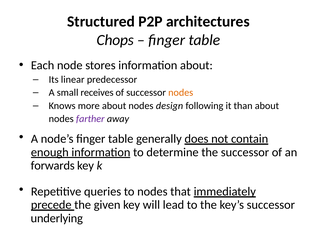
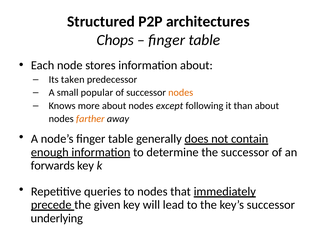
linear: linear -> taken (73, 79)
receives: receives -> popular (97, 93)
design: design -> except (170, 106)
farther colour: purple -> orange (90, 119)
